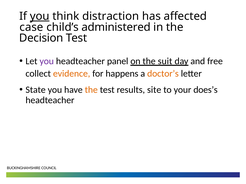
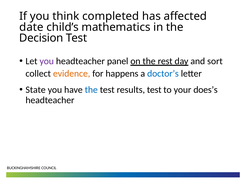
you underline: present -> none (40, 16)
distraction: distraction -> completed (111, 16)
case: case -> date (31, 27)
administered: administered -> mathematics (116, 27)
suit: suit -> rest (165, 61)
free: free -> sort (215, 61)
doctor’s colour: orange -> blue (163, 74)
the colour: orange -> blue (91, 90)
results site: site -> test (154, 90)
